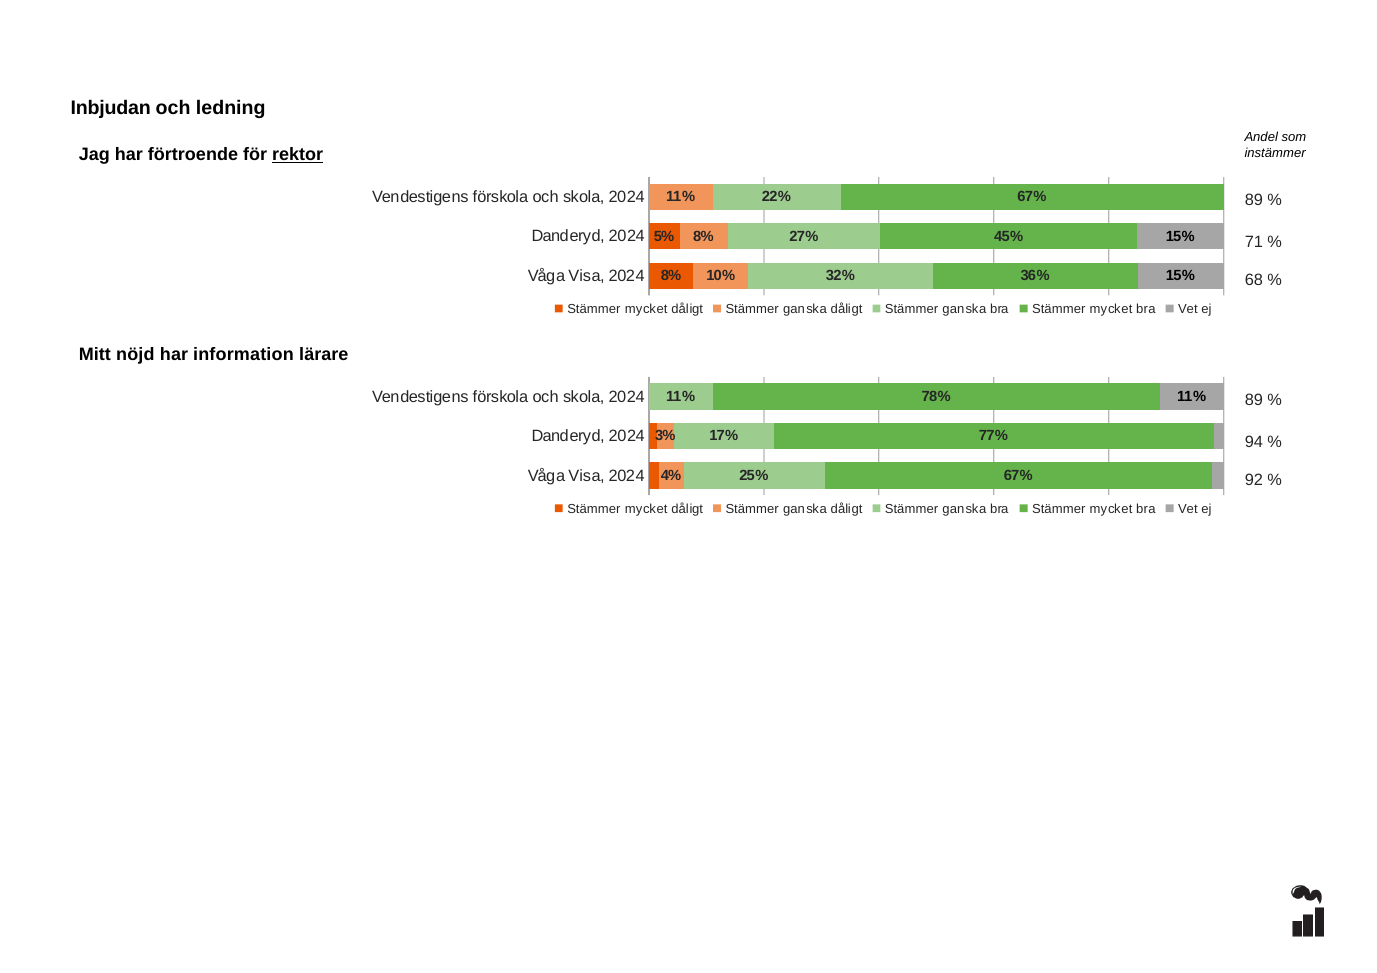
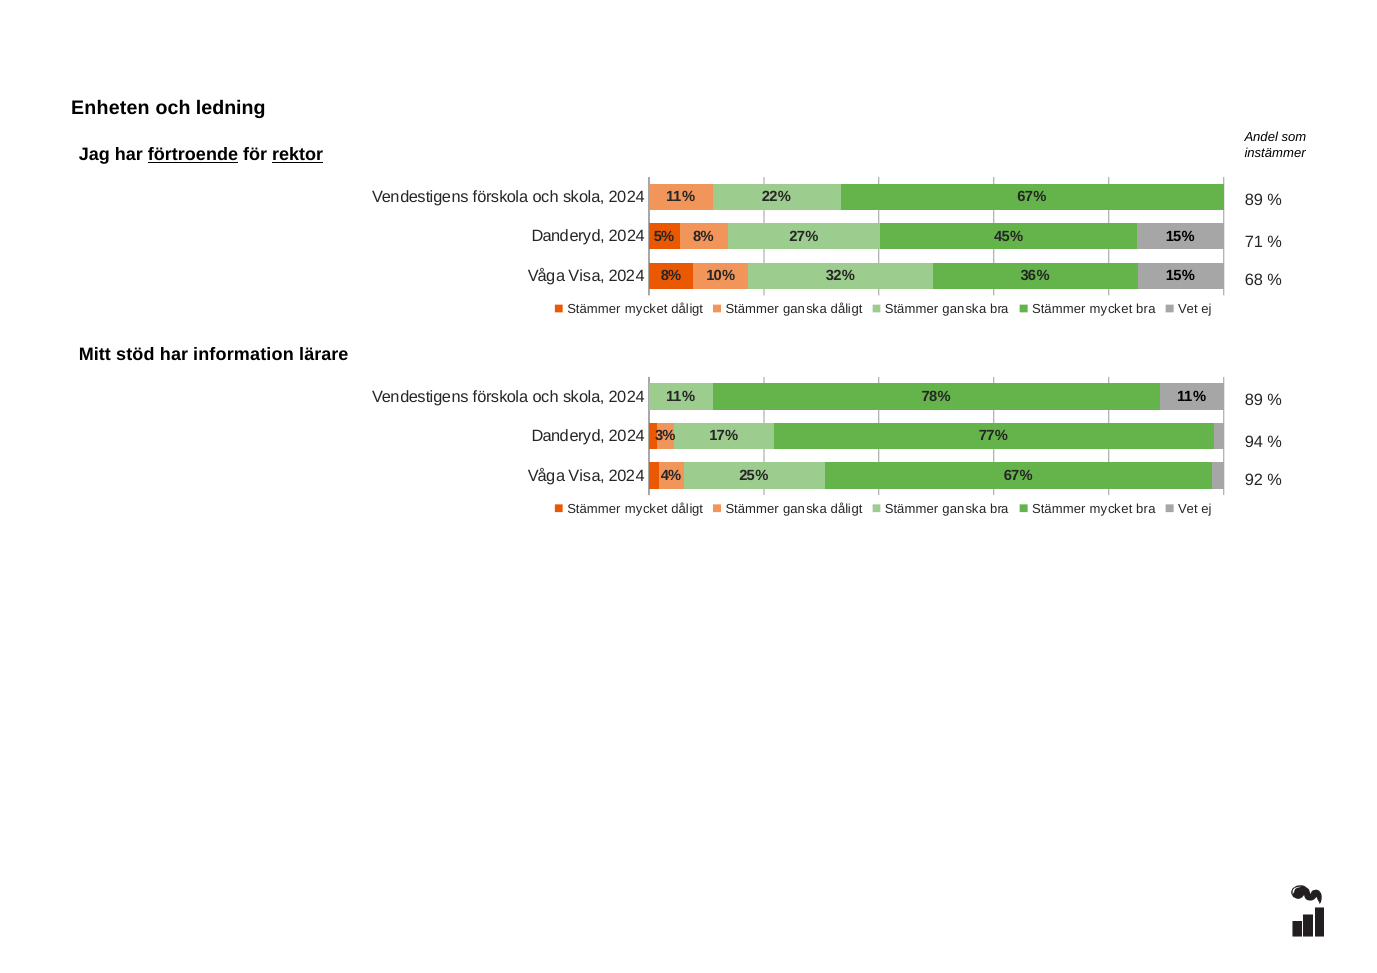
Inbjudan: Inbjudan -> Enheten (110, 108)
förtroende underline: none -> present (193, 155)
nöjd: nöjd -> stöd (135, 355)
